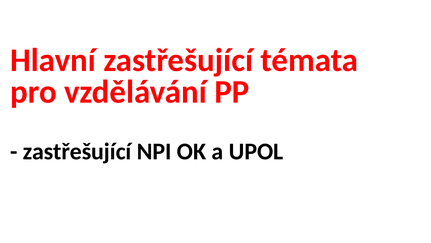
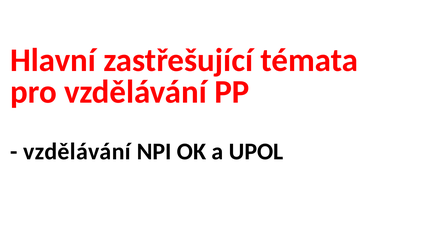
zastřešující: zastřešující -> vzdělávání (77, 151)
